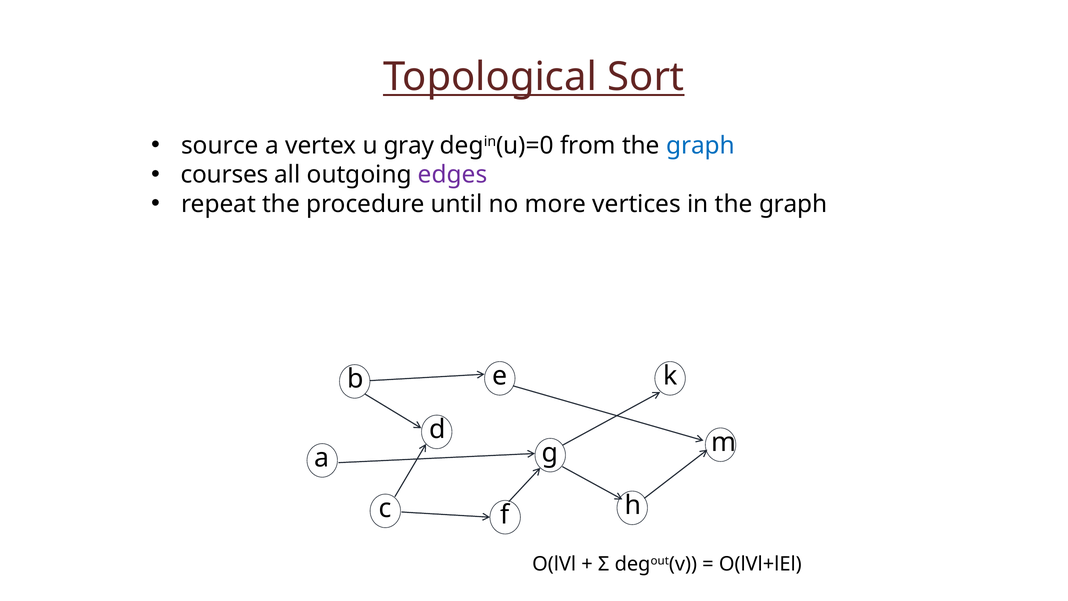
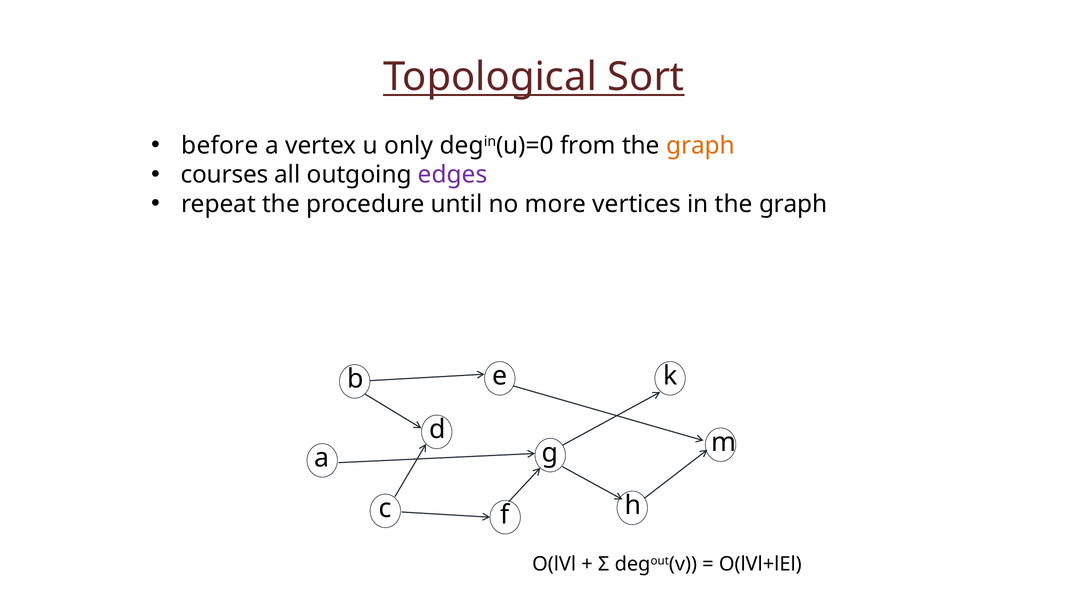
source: source -> before (220, 145)
gray: gray -> only (409, 145)
graph colour: blue -> orange (700, 145)
